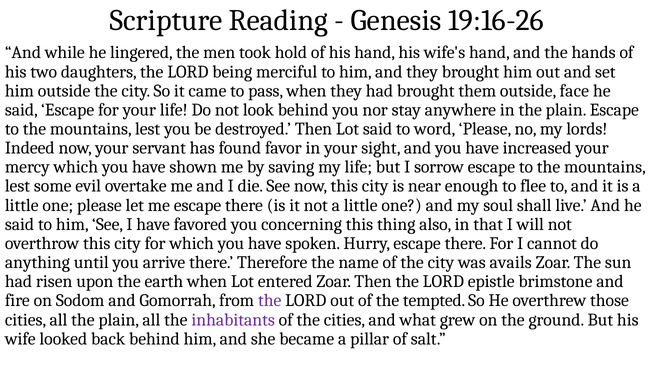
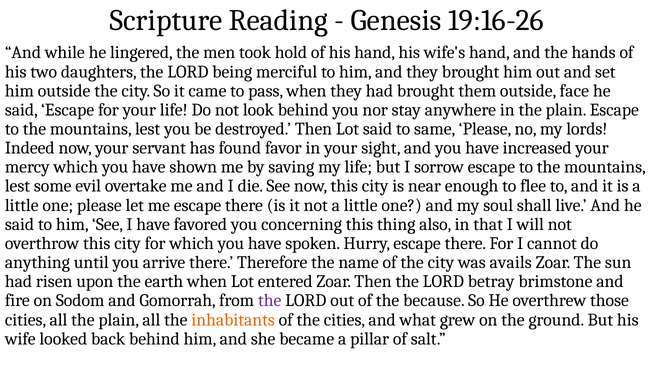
word: word -> same (435, 129)
epistle: epistle -> betray (491, 281)
tempted: tempted -> because (434, 300)
inhabitants colour: purple -> orange (233, 319)
